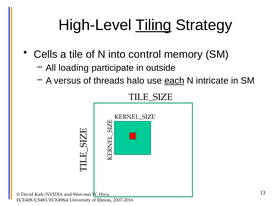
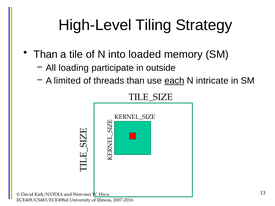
Tiling underline: present -> none (153, 25)
Cells: Cells -> Than (46, 54)
control: control -> loaded (145, 54)
versus: versus -> limited (67, 81)
threads halo: halo -> than (136, 81)
